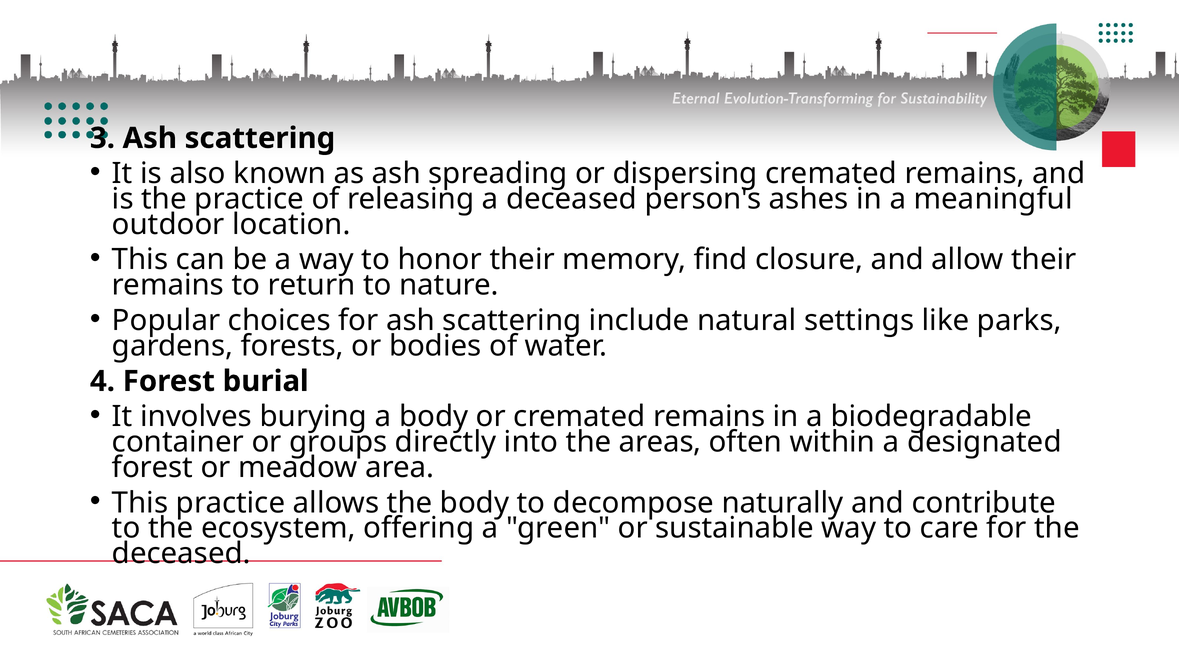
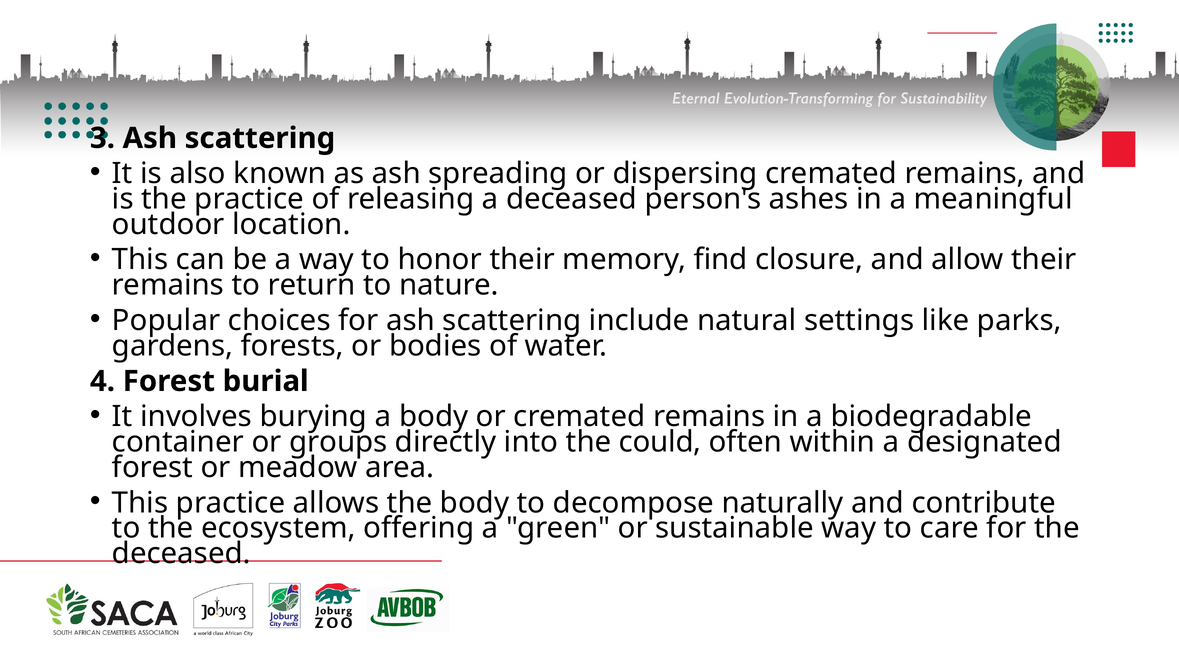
areas: areas -> could (660, 442)
